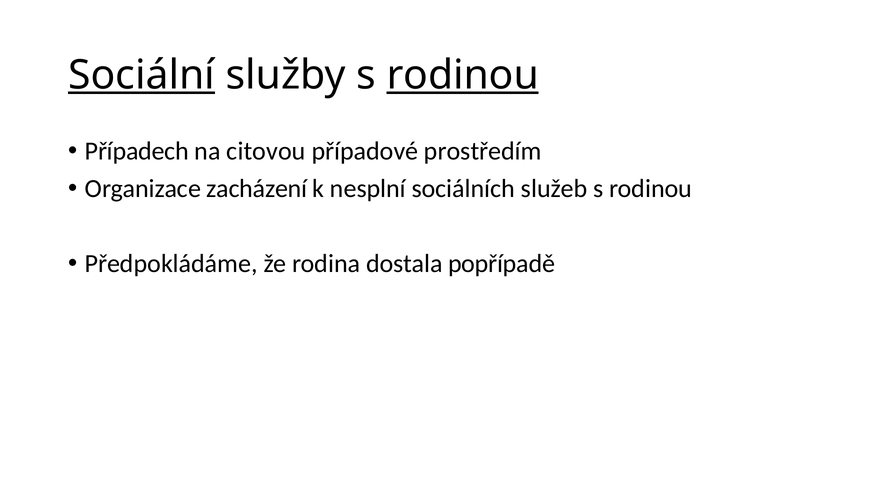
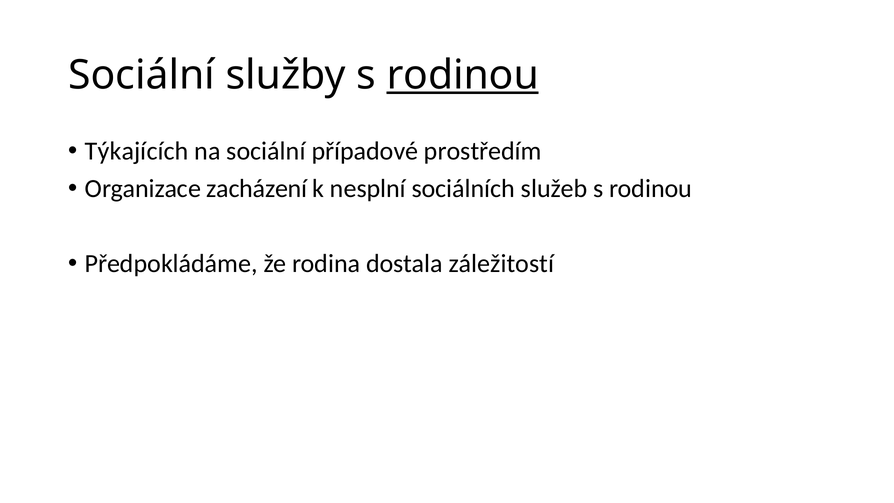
Sociální underline: present -> none (142, 75)
Případech: Případech -> Týkajících (137, 151)
na citovou: citovou -> sociální (266, 151)
popřípadě: popřípadě -> záležitostí (501, 264)
